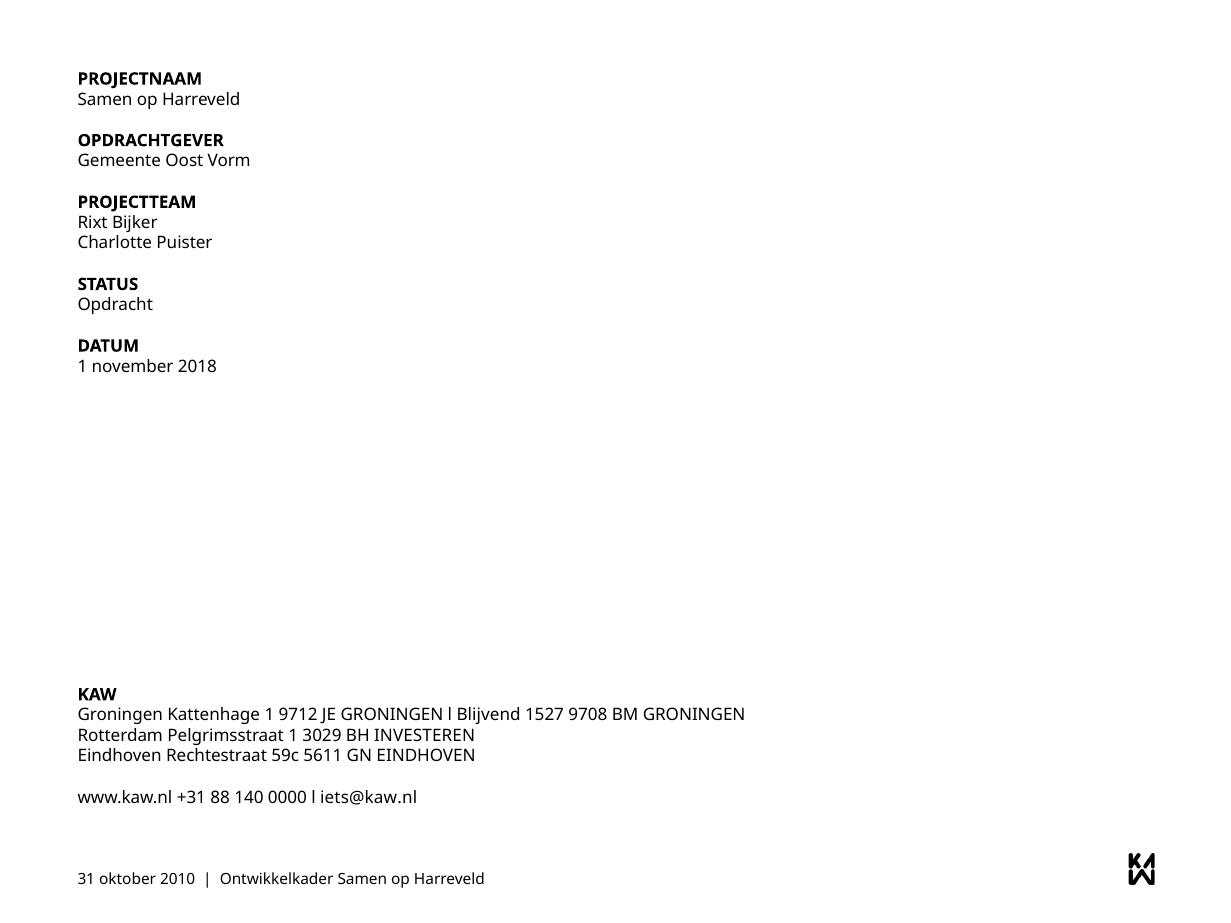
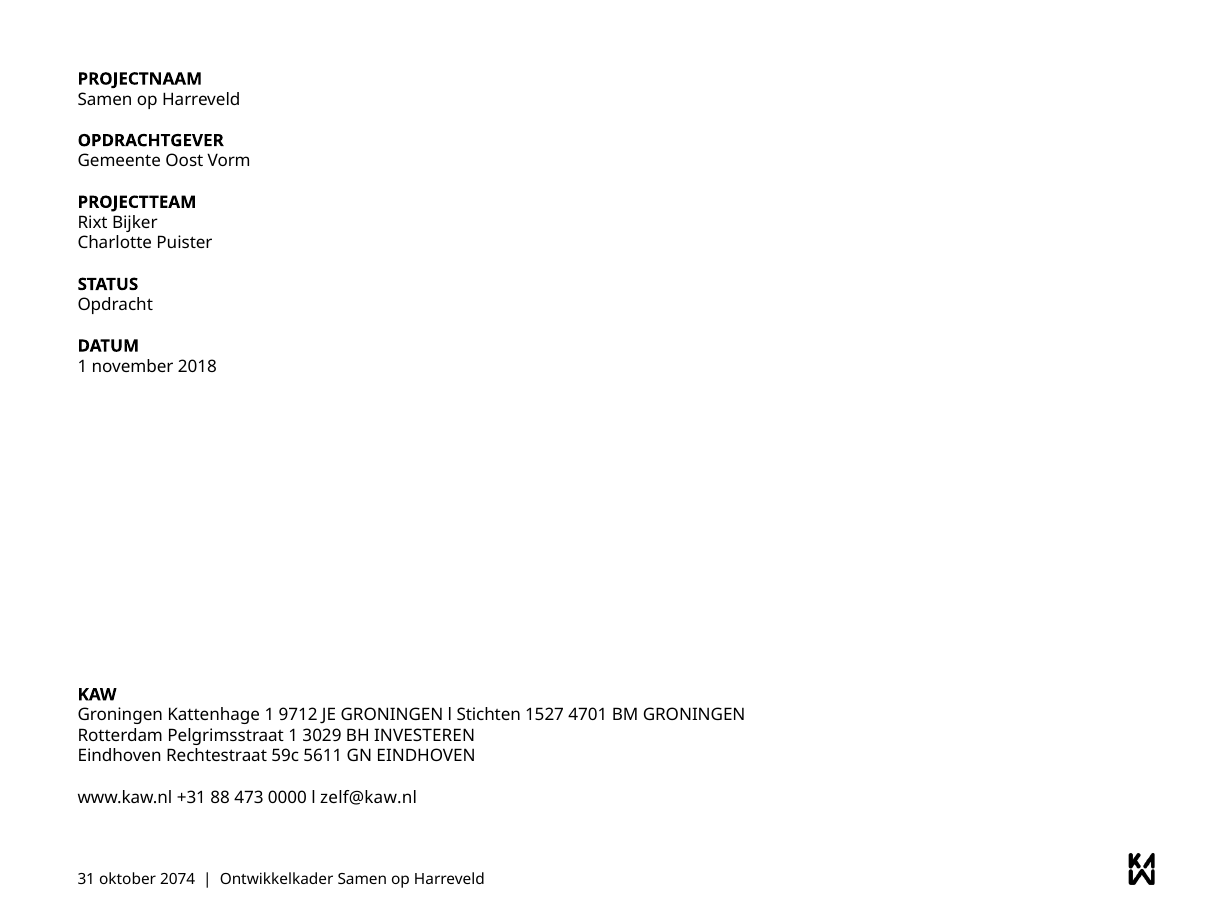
Blijvend: Blijvend -> Stichten (489, 715)
9708: 9708 -> 4701 (588, 715)
140: 140 -> 473 (249, 798)
iets@kaw.nl: iets@kaw.nl -> zelf@kaw.nl (369, 798)
2010: 2010 -> 2074 (178, 880)
